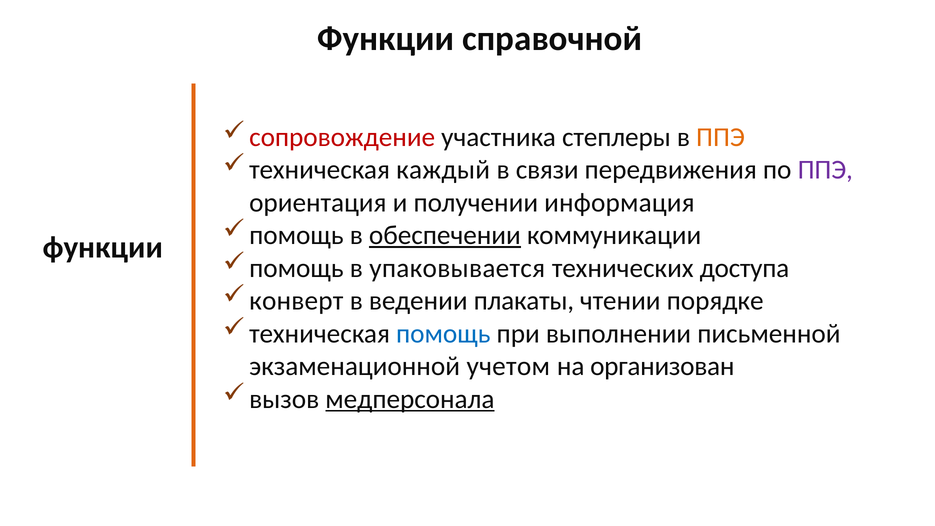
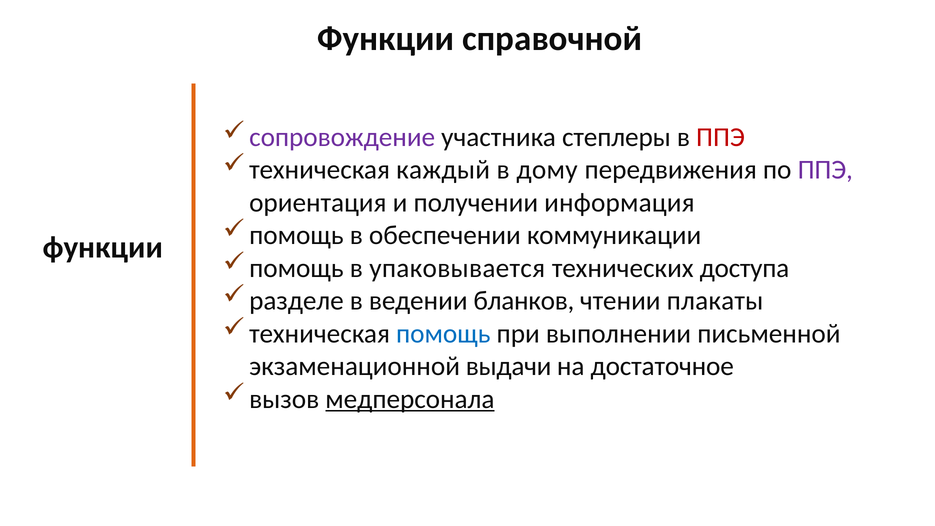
сопровождение colour: red -> purple (342, 137)
ППЭ colour: orange -> red (720, 137)
связи: связи -> дому (547, 170)
обеспечении underline: present -> none (445, 235)
конверт: конверт -> разделе (296, 301)
плакаты: плакаты -> бланков (524, 301)
порядке: порядке -> плакаты (715, 301)
учетом: учетом -> выдачи (509, 366)
организован: организован -> достаточное (662, 366)
